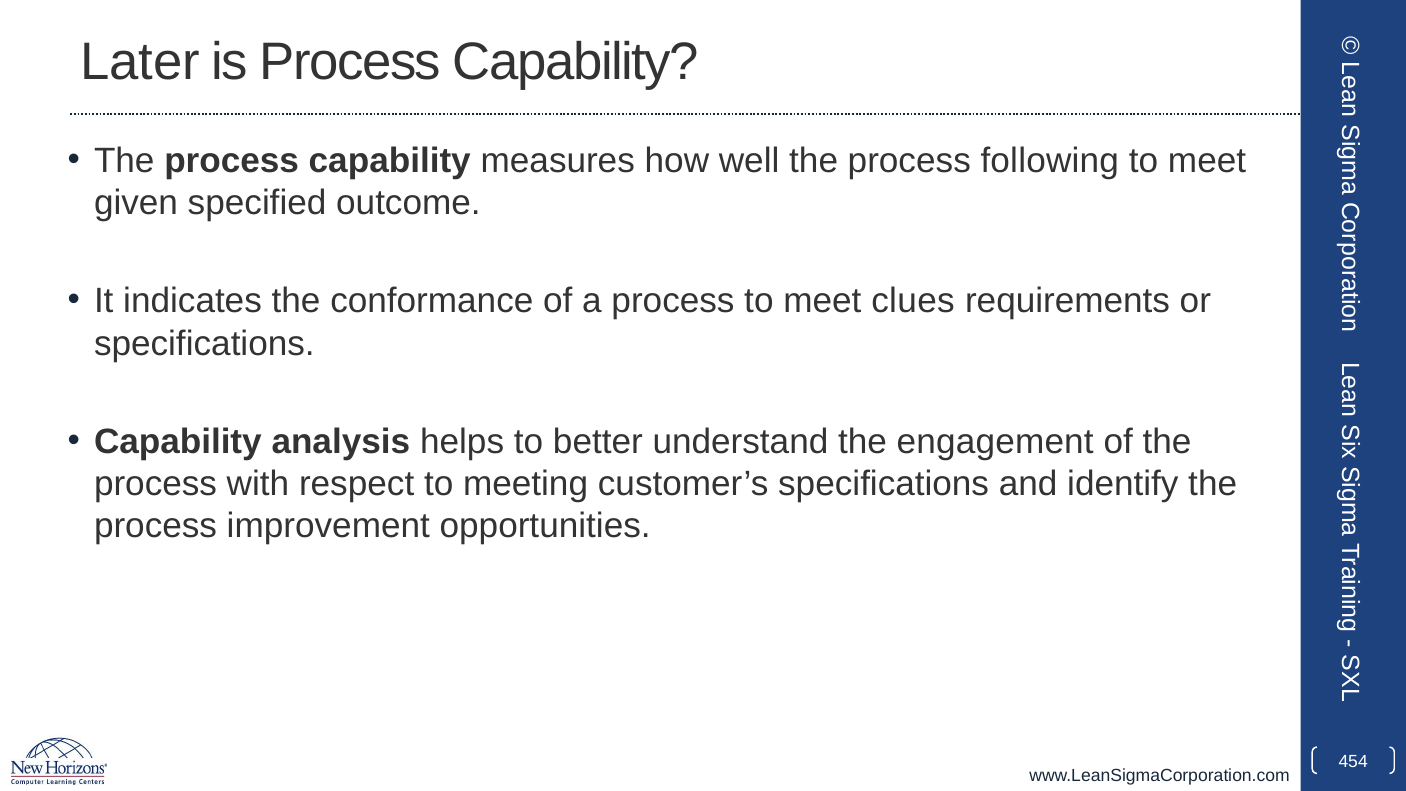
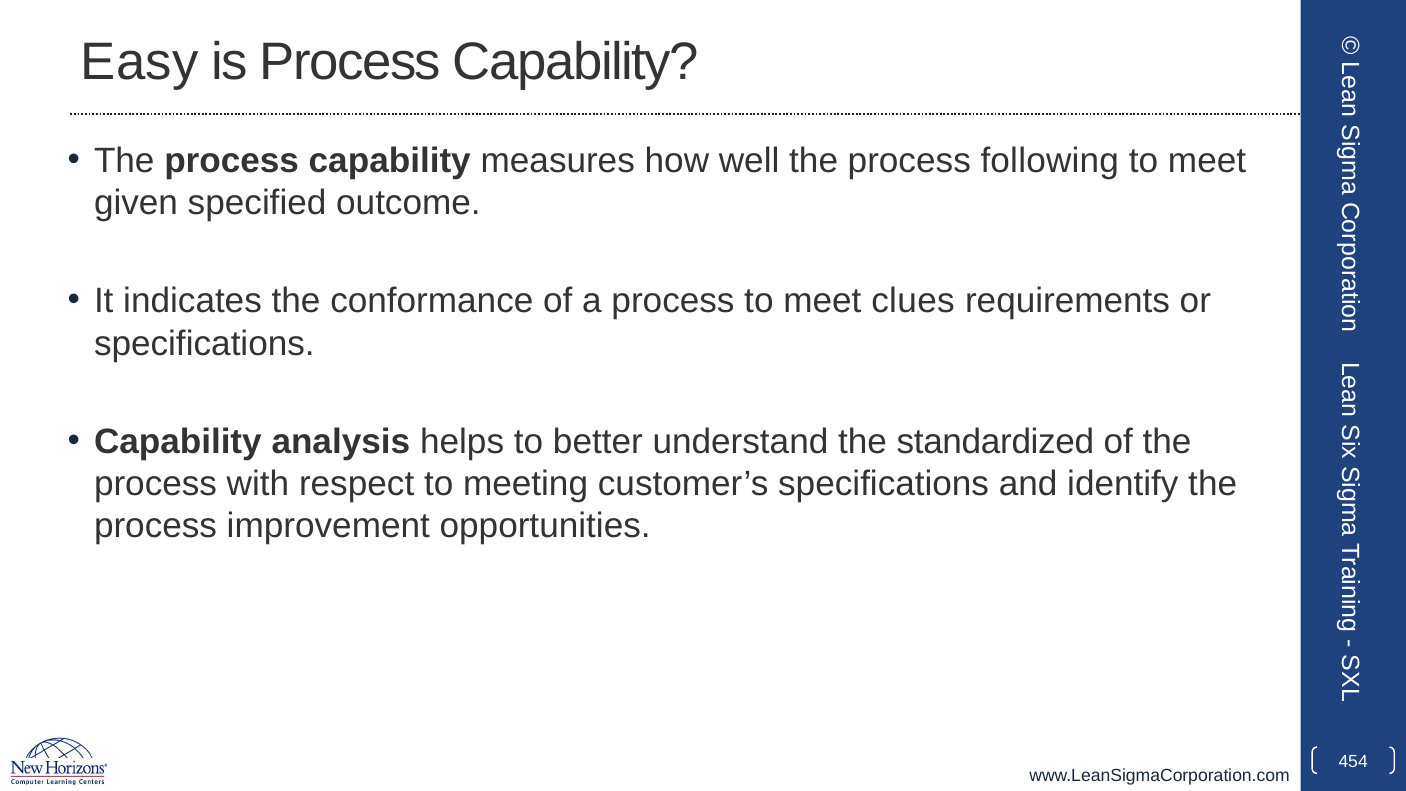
Later: Later -> Easy (140, 63)
engagement: engagement -> standardized (995, 442)
